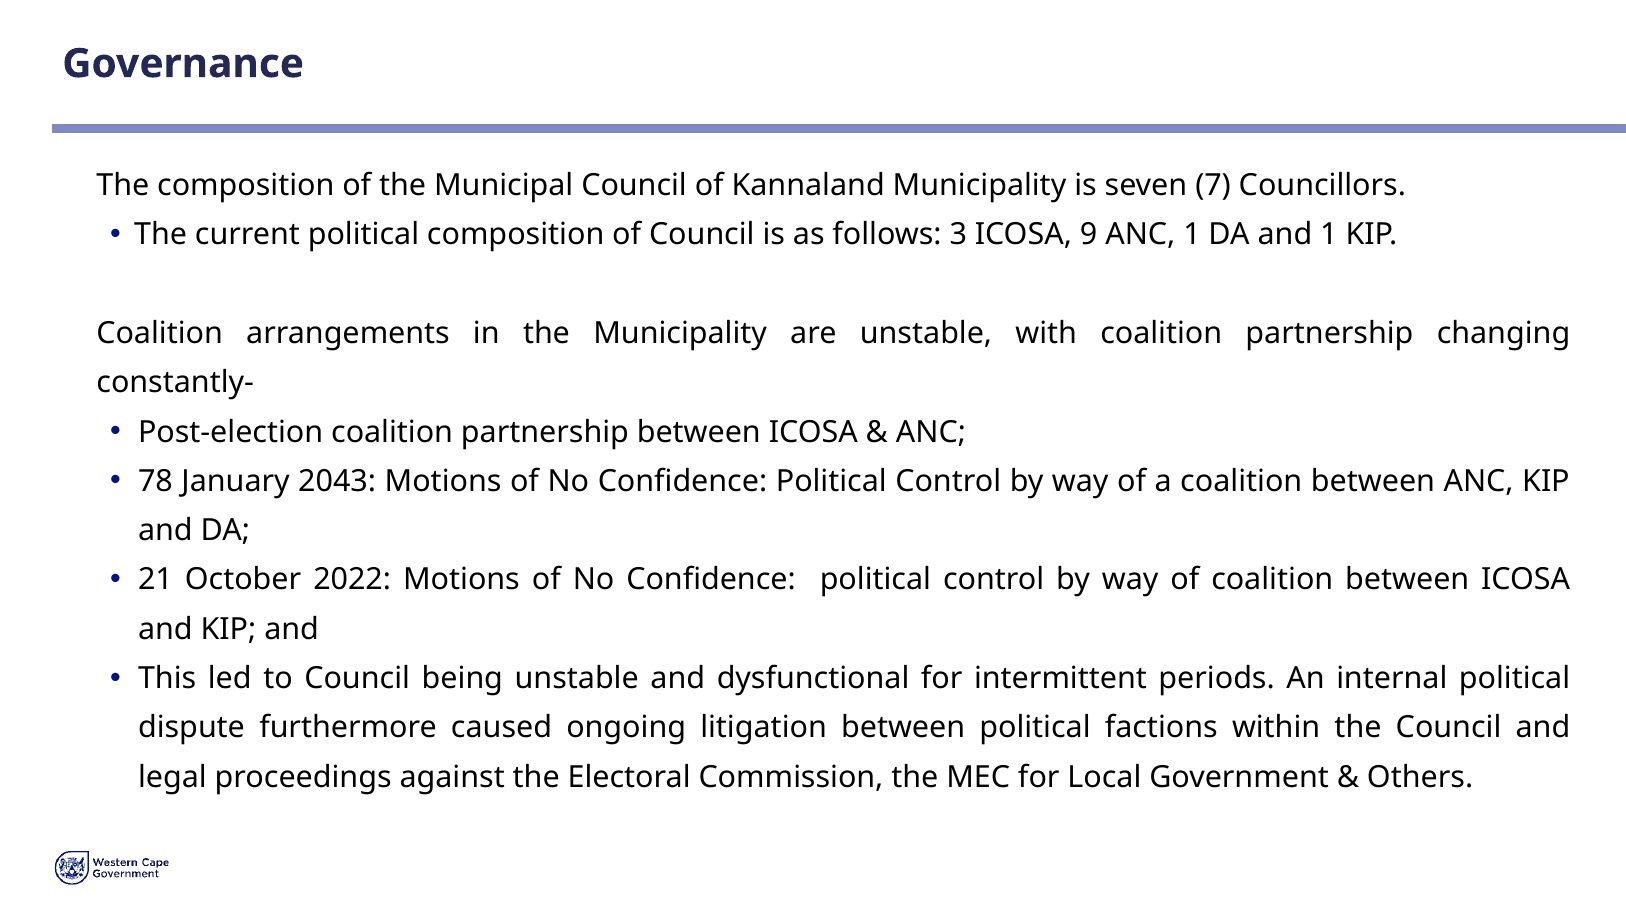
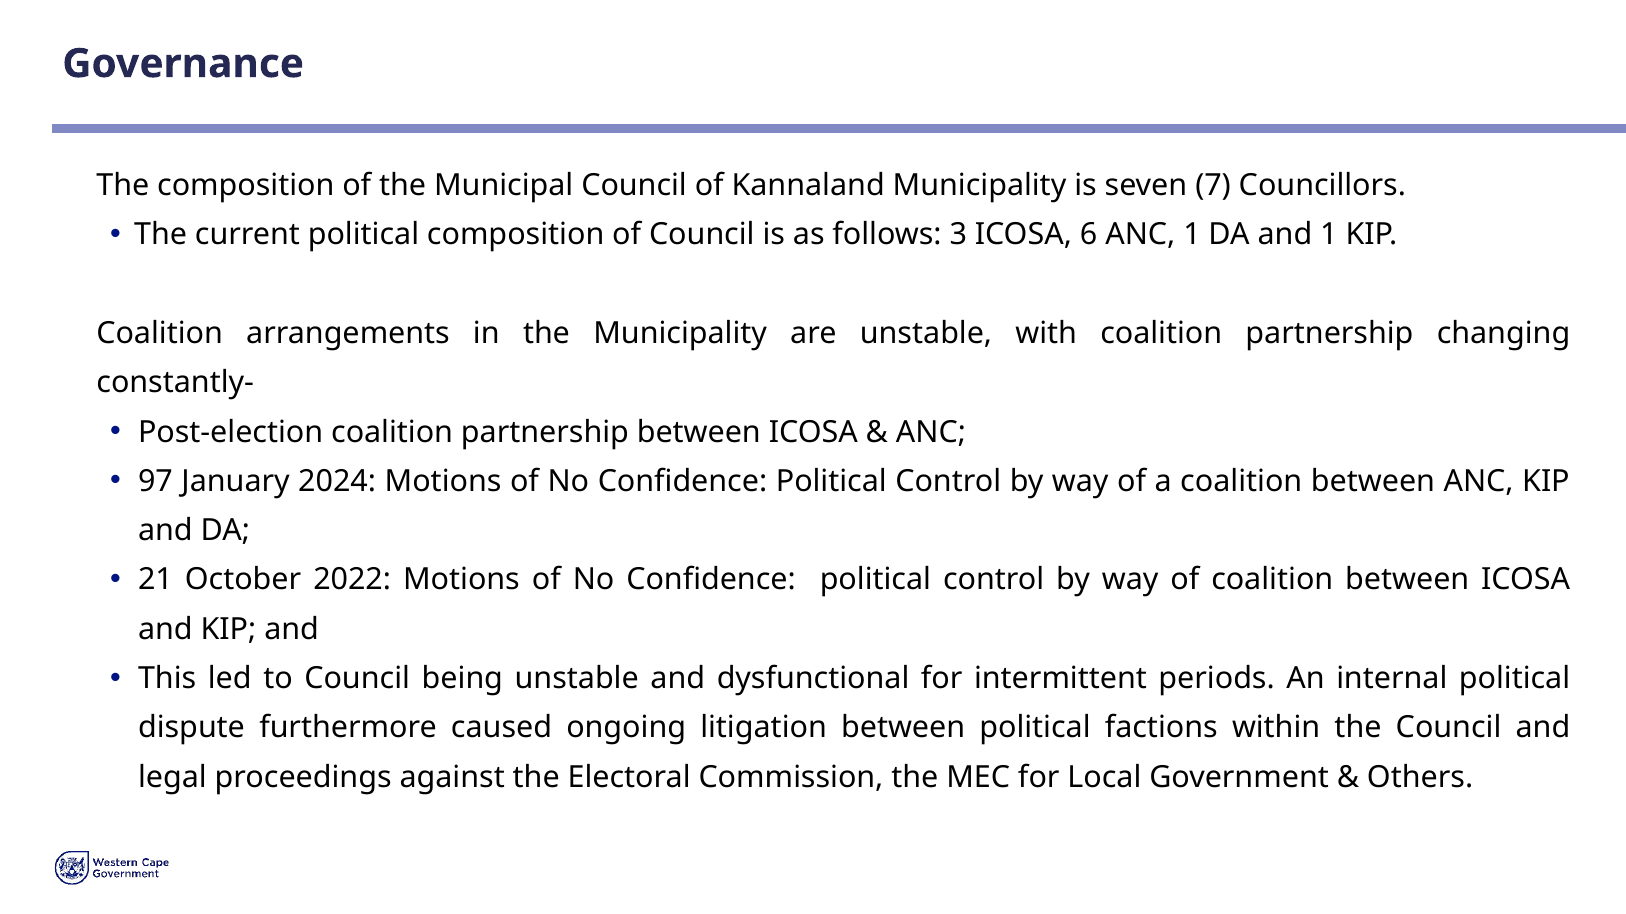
9: 9 -> 6 (1089, 235)
78: 78 -> 97 (156, 482)
2043: 2043 -> 2024 (337, 482)
